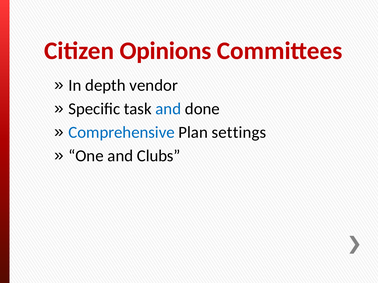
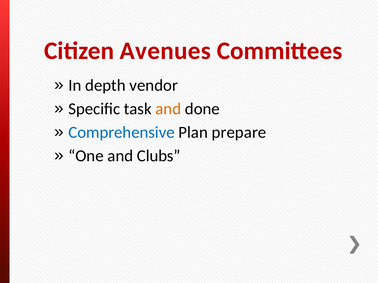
Opinions: Opinions -> Avenues (165, 51)
and colour: blue -> orange (168, 109)
settings: settings -> prepare (239, 133)
